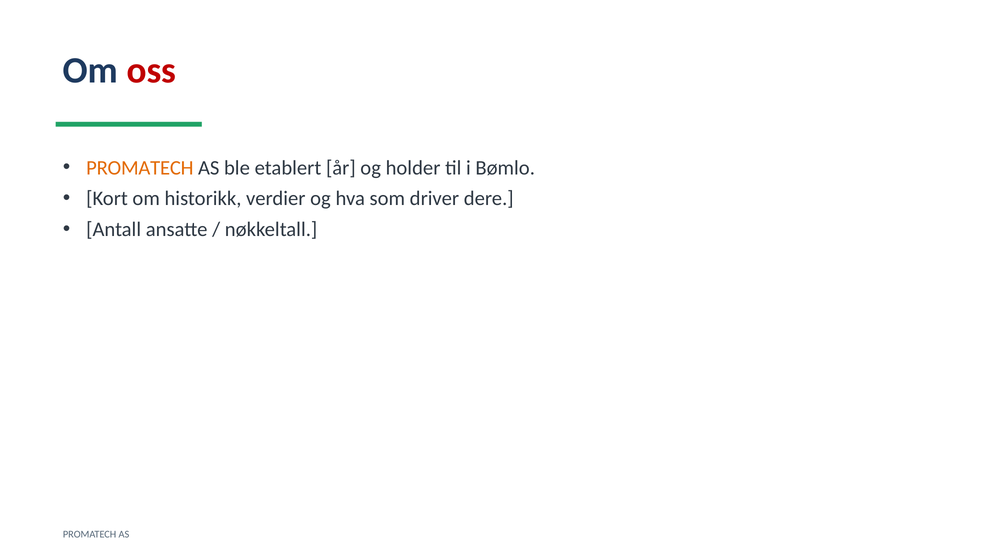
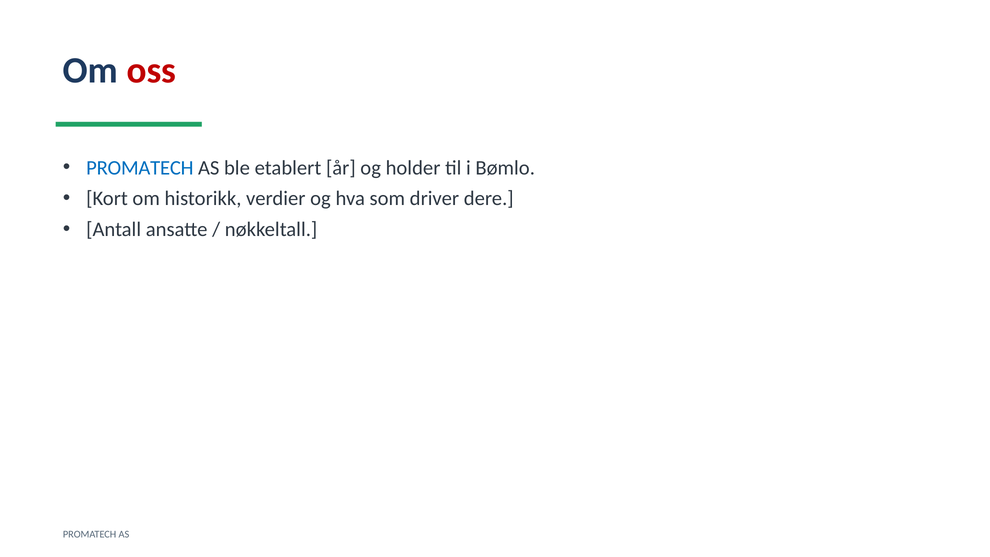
PROMATECH colour: orange -> blue (140, 168)
